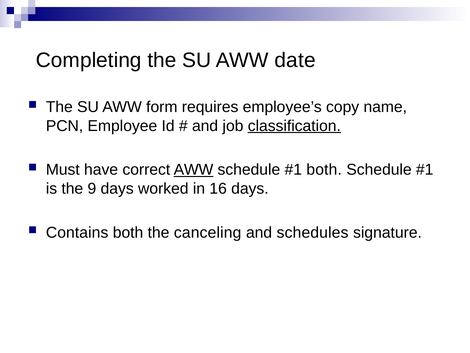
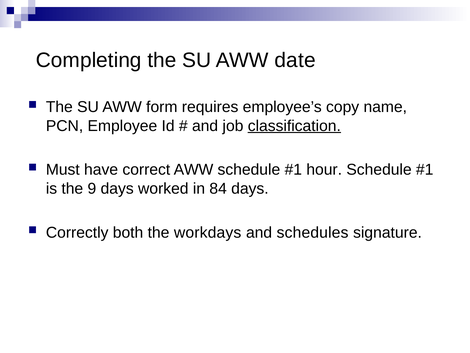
AWW underline: present -> none (194, 170)
both: both -> hour (324, 170)
16: 16 -> 84 (218, 188)
Contains: Contains -> Correctly (77, 232)
canceling: canceling -> workdays (208, 232)
